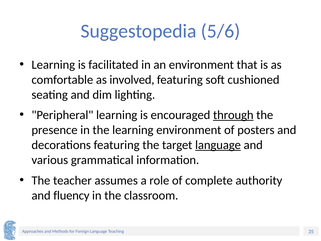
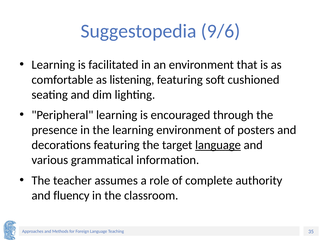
5/6: 5/6 -> 9/6 (221, 31)
involved: involved -> listening (132, 80)
through underline: present -> none (233, 115)
